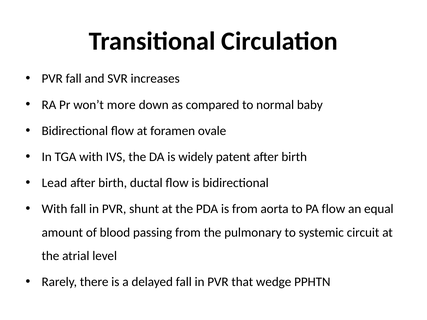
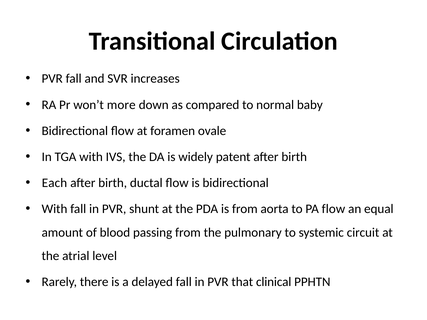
Lead: Lead -> Each (54, 183)
wedge: wedge -> clinical (274, 282)
